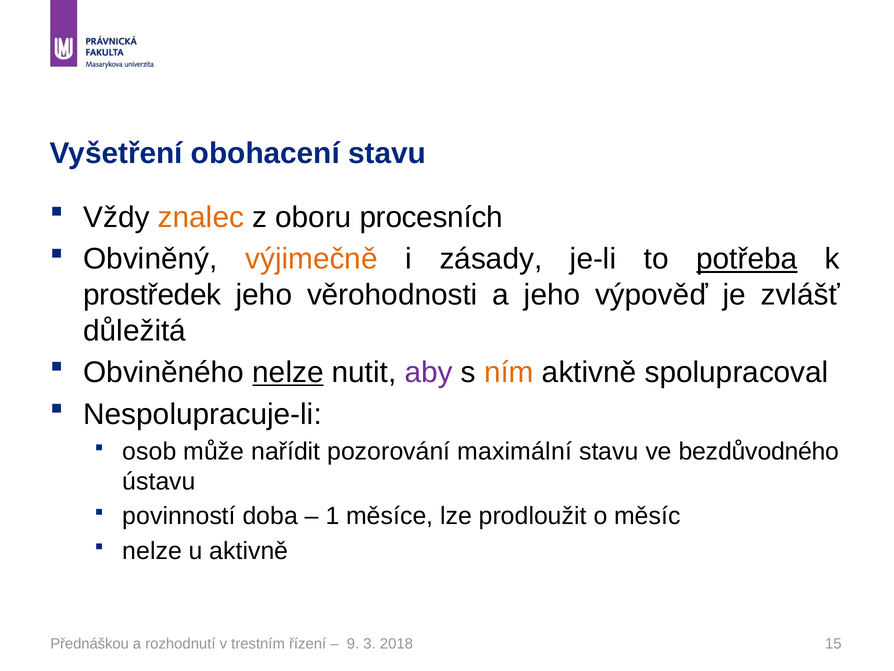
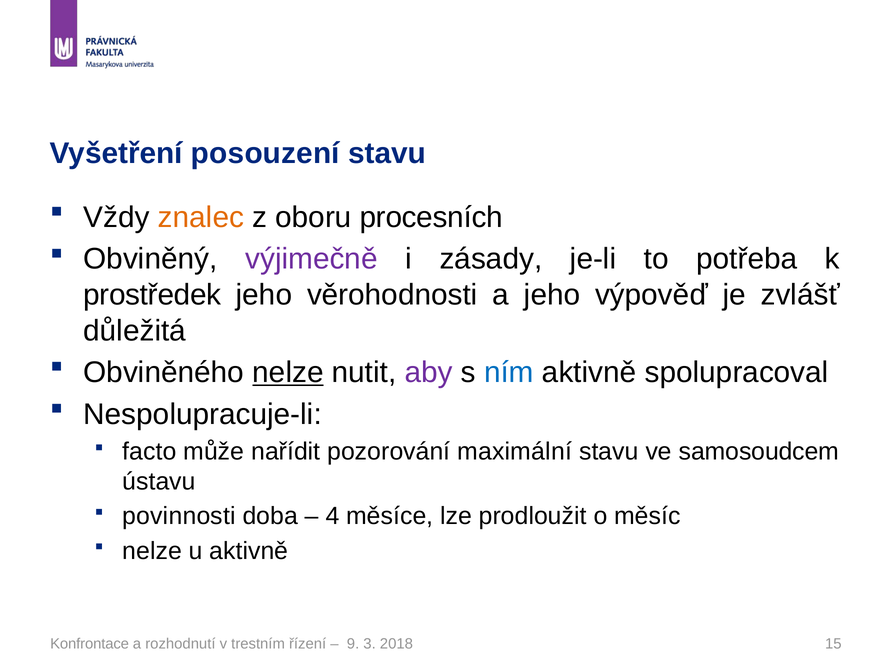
obohacení: obohacení -> posouzení (265, 153)
výjimečně colour: orange -> purple (311, 259)
potřeba underline: present -> none (747, 259)
ním colour: orange -> blue (509, 372)
osob: osob -> facto (149, 451)
bezdůvodného: bezdůvodného -> samosoudcem (759, 451)
povinností: povinností -> povinnosti (179, 516)
1: 1 -> 4 (332, 516)
Přednáškou: Přednáškou -> Konfrontace (90, 643)
